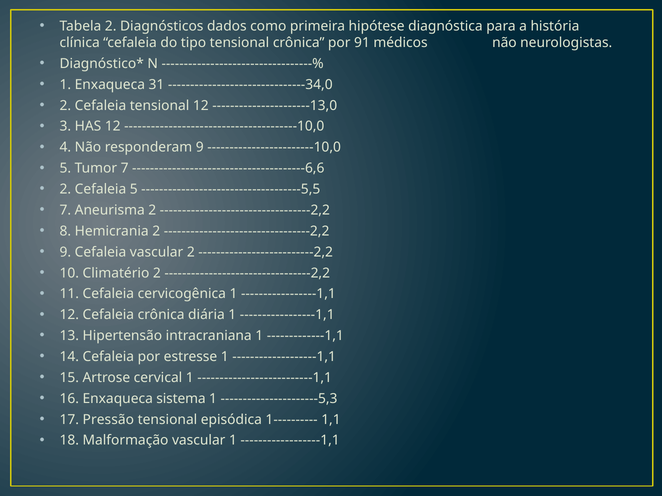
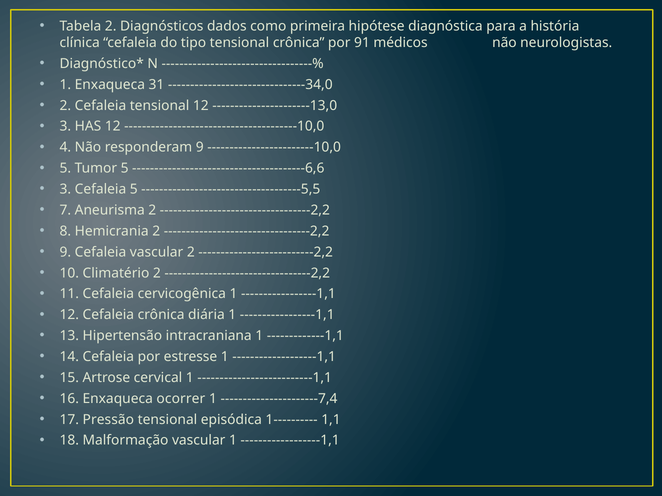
Tumor 7: 7 -> 5 (125, 168)
2: 2 -> 3 (65, 189)
sistema: sistema -> ocorrer (181, 399)
----------------------5,3: ----------------------5,3 -> ----------------------7,4 (279, 399)
